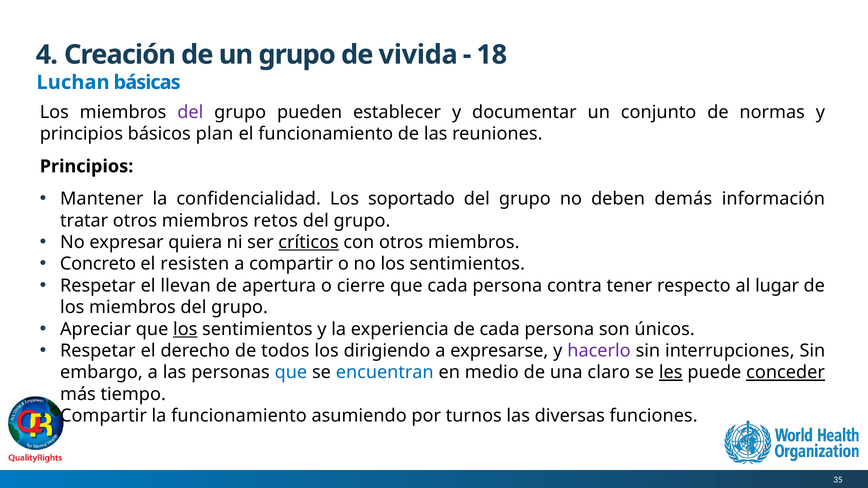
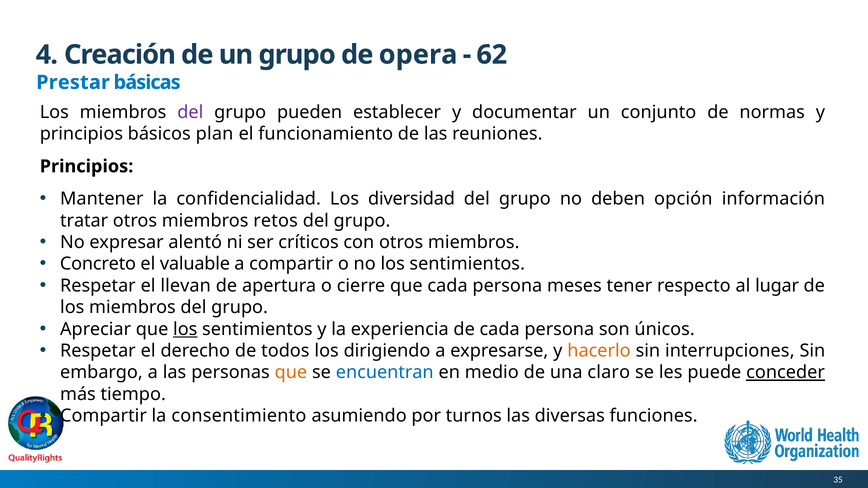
vivida: vivida -> opera (418, 55)
18: 18 -> 62 (492, 55)
Luchan: Luchan -> Prestar (73, 82)
soportado: soportado -> diversidad (412, 199)
demás: demás -> opción (683, 199)
quiera: quiera -> alentó (195, 242)
críticos underline: present -> none (309, 242)
resisten: resisten -> valuable (195, 264)
contra: contra -> meses (574, 286)
hacerlo colour: purple -> orange (599, 351)
que colour: blue -> orange (291, 373)
les underline: present -> none (671, 373)
la funcionamiento: funcionamiento -> consentimiento (239, 416)
